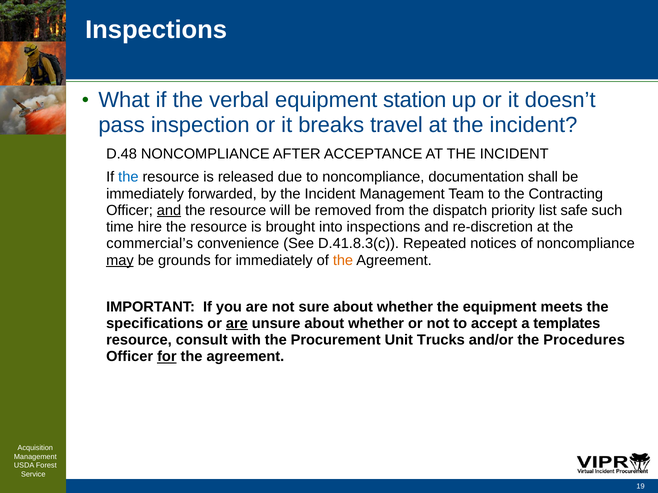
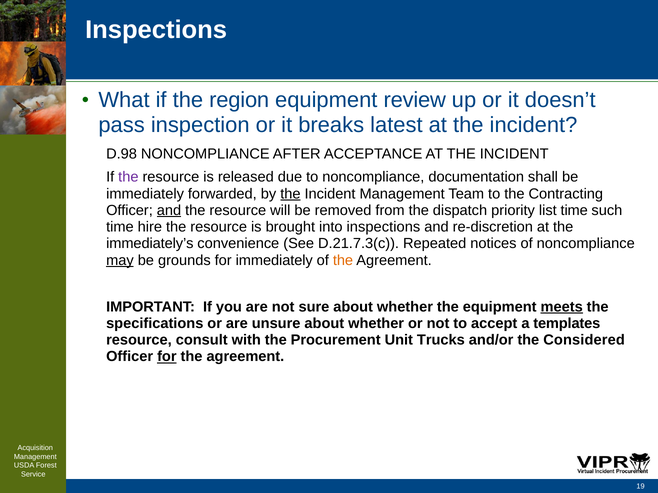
verbal: verbal -> region (239, 100)
station: station -> review (415, 100)
travel: travel -> latest (396, 125)
D.48: D.48 -> D.98 (122, 154)
the colour: blue -> purple (128, 177)
the underline: none -> present (290, 194)
list safe: safe -> time (574, 211)
commercial’s: commercial’s -> immediately’s (150, 244)
D.41.8.3(c: D.41.8.3(c -> D.21.7.3(c (359, 244)
meets underline: none -> present (562, 307)
are underline: present -> none (237, 324)
Procedures: Procedures -> Considered (584, 340)
